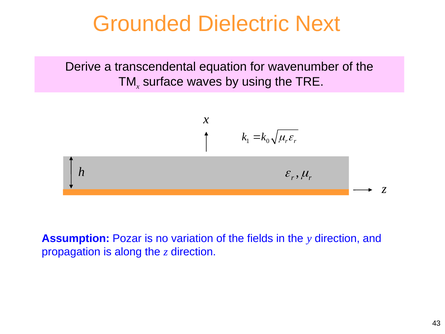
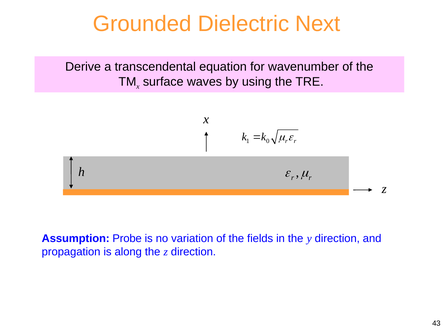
Pozar: Pozar -> Probe (127, 238)
